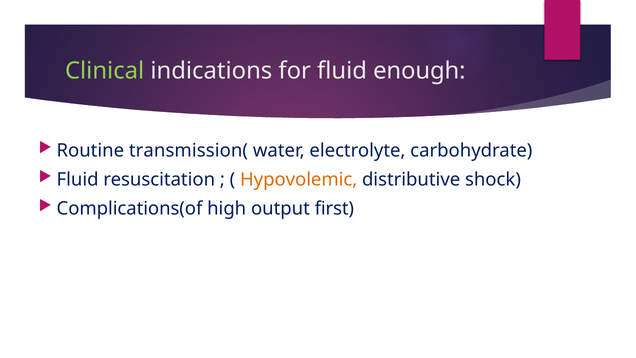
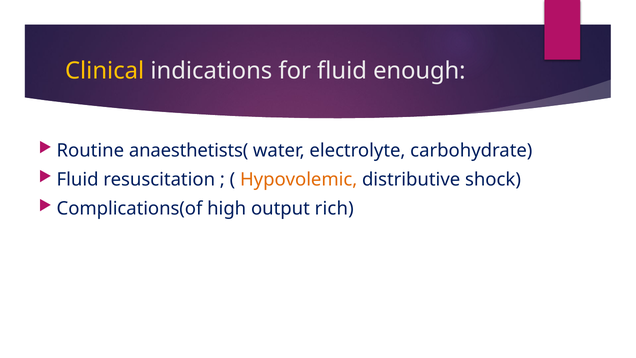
Clinical colour: light green -> yellow (105, 71)
transmission(: transmission( -> anaesthetists( (189, 151)
first: first -> rich (334, 208)
